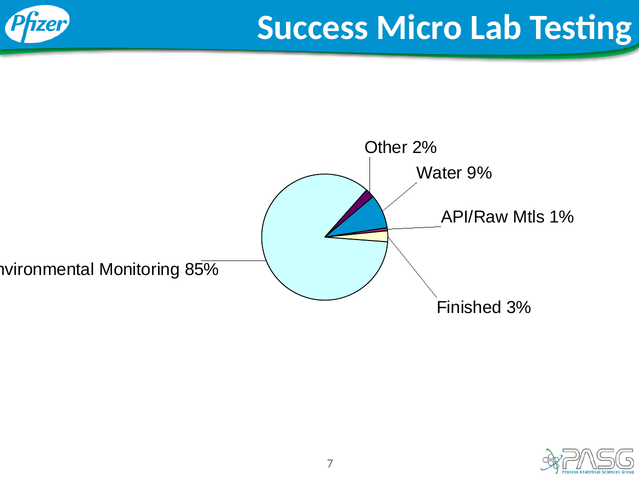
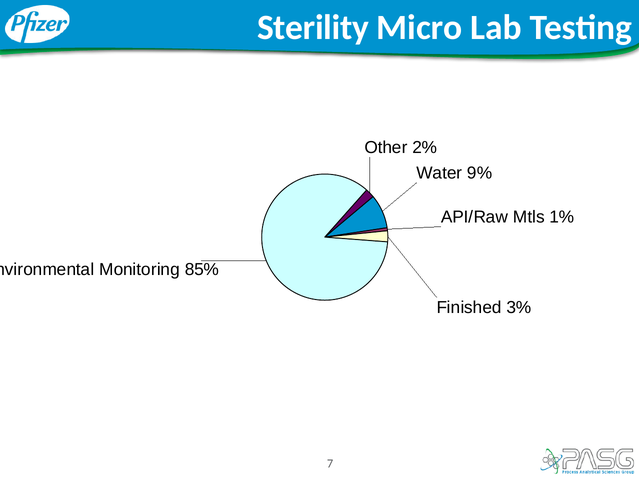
Success: Success -> Sterility (313, 27)
